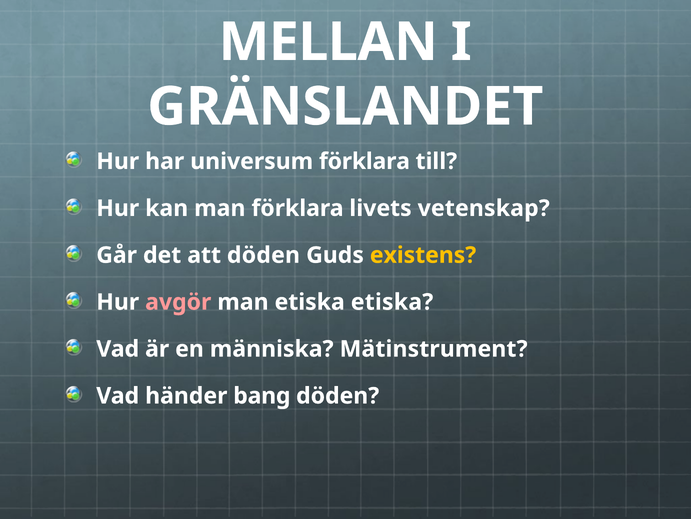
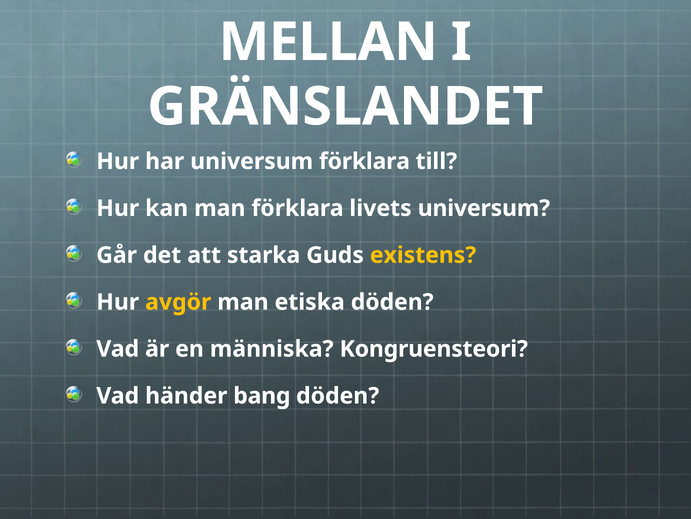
livets vetenskap: vetenskap -> universum (484, 208)
att döden: döden -> starka (264, 255)
avgör colour: pink -> yellow (178, 302)
etiska etiska: etiska -> döden (392, 302)
Mätinstrument: Mätinstrument -> Kongruensteori (434, 349)
